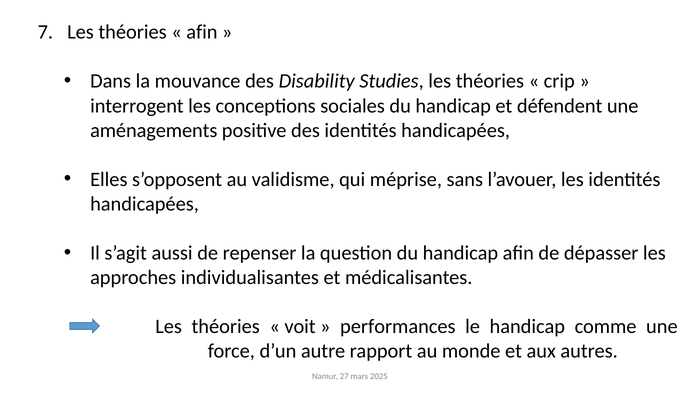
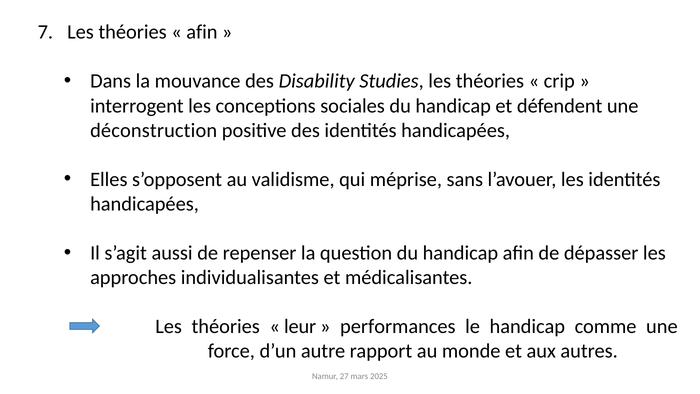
aménagements: aménagements -> déconstruction (154, 130)
voit: voit -> leur (300, 326)
